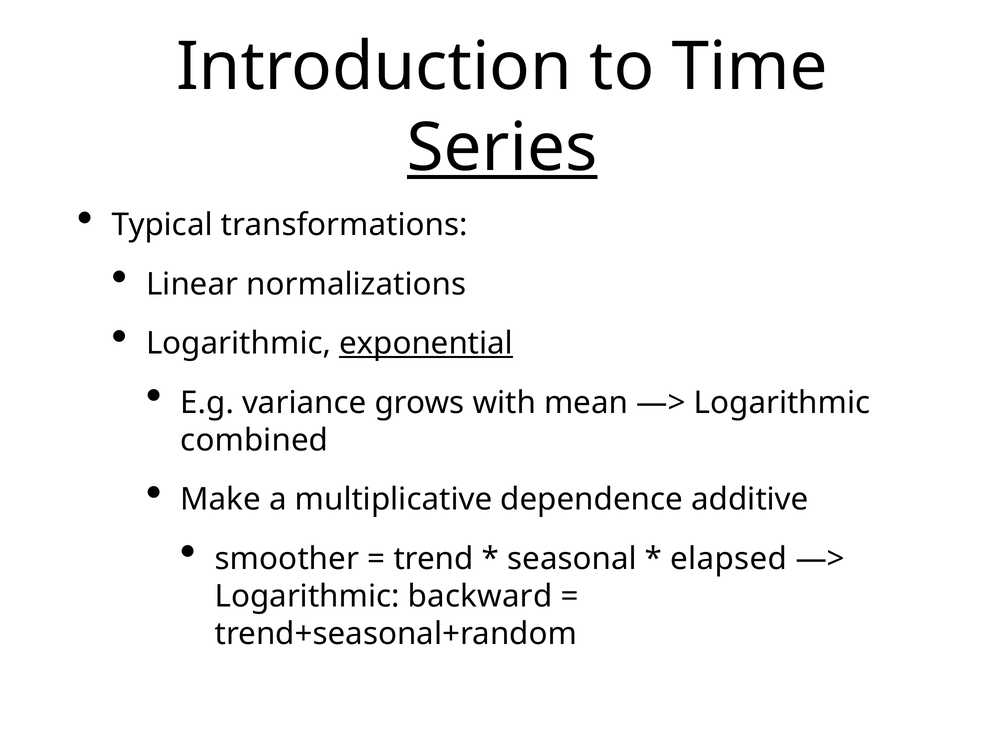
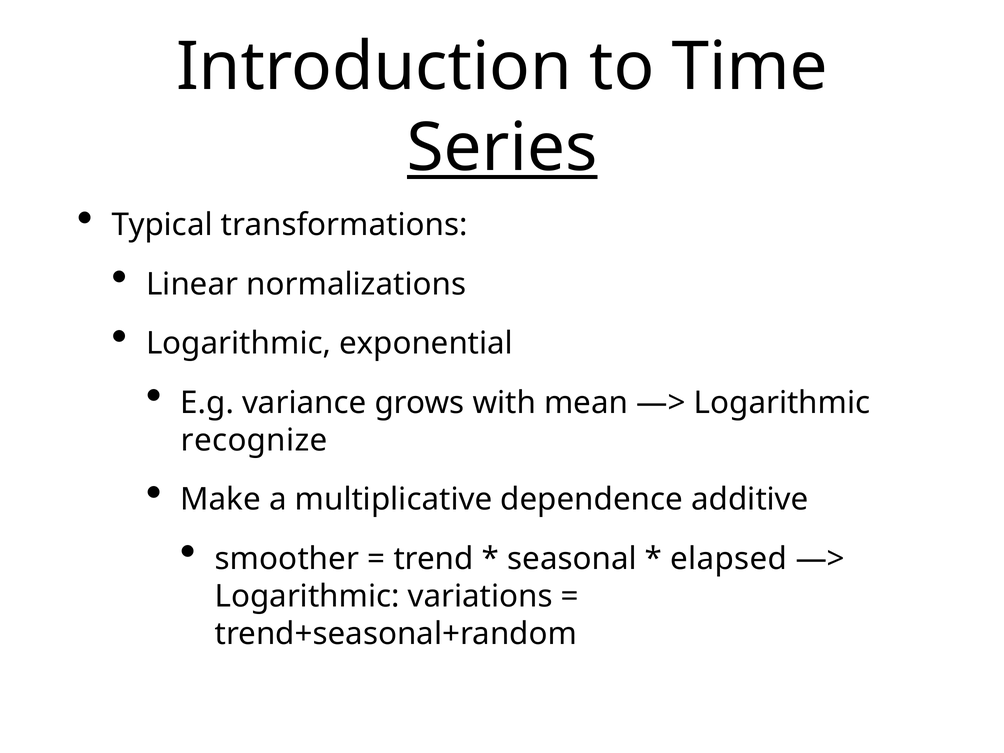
exponential underline: present -> none (426, 343)
combined: combined -> recognize (254, 440)
backward: backward -> variations (480, 596)
